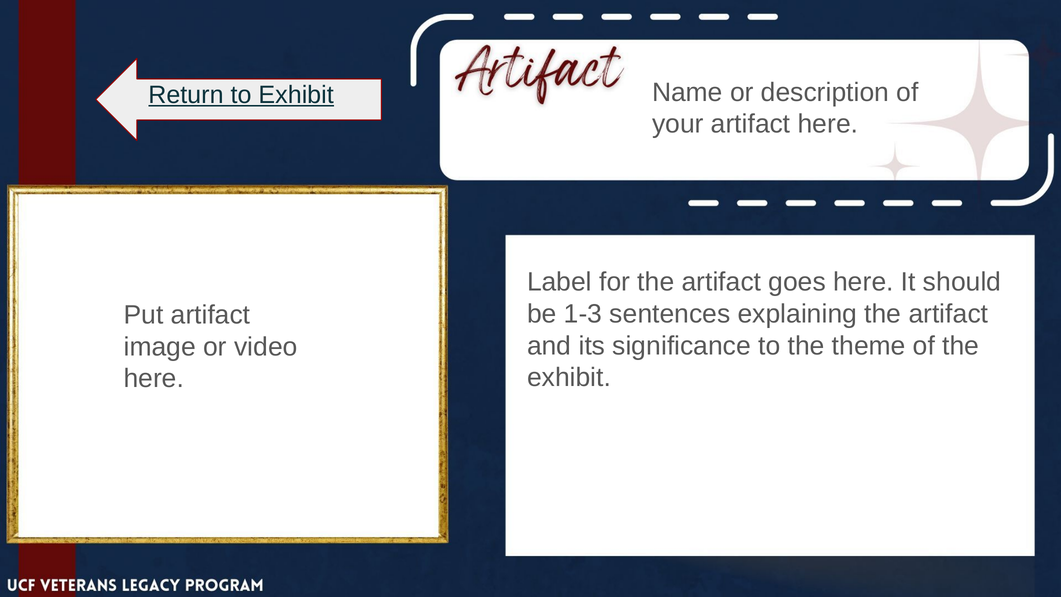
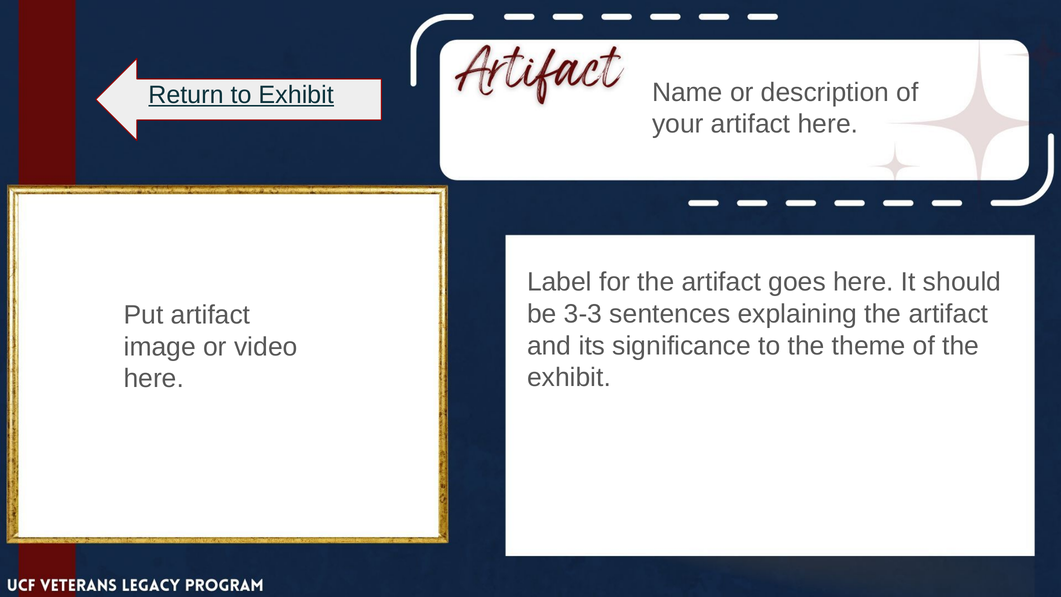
1-3: 1-3 -> 3-3 (583, 314)
